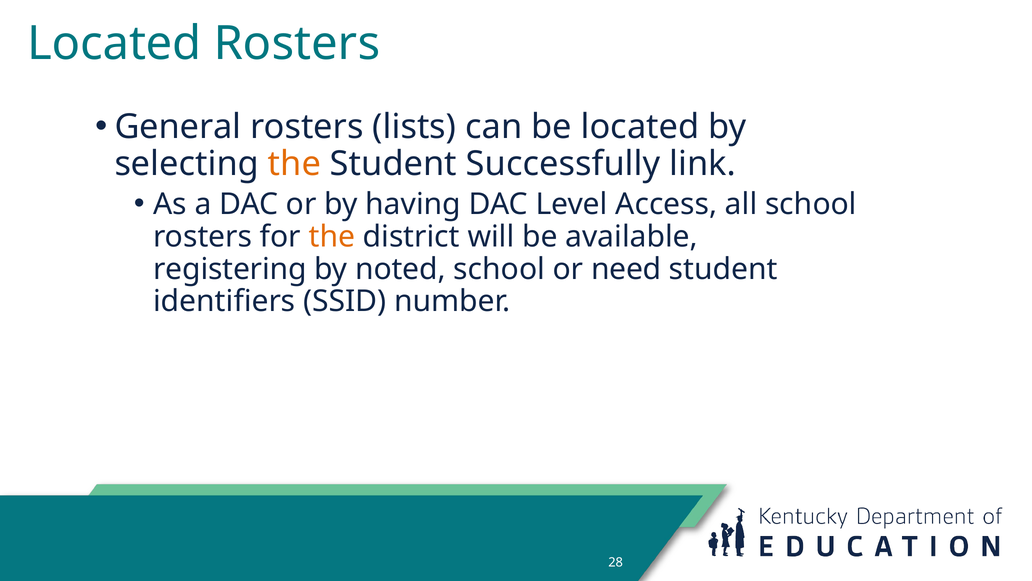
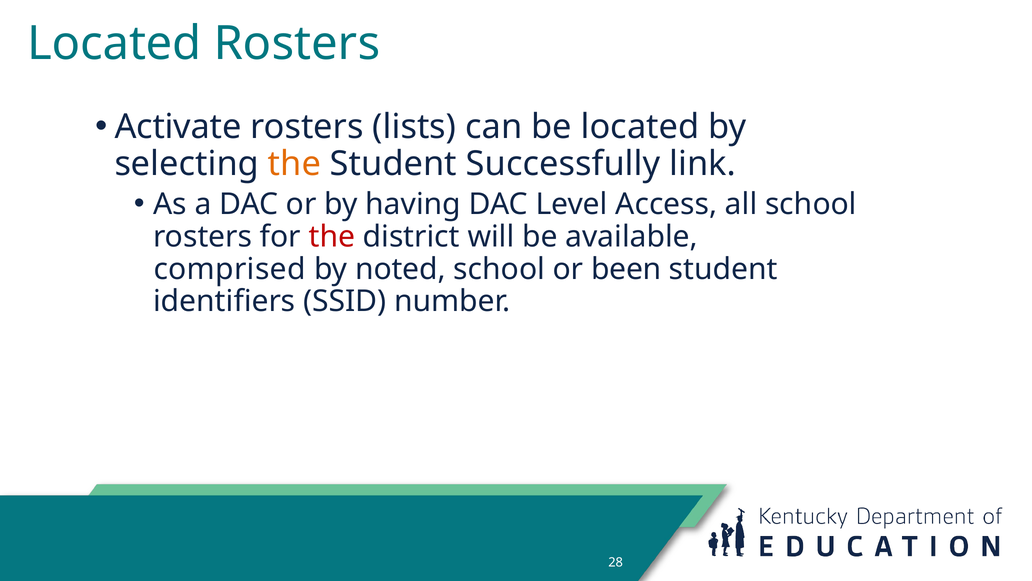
General: General -> Activate (178, 127)
the colour: orange -> red (332, 236)
registering: registering -> comprised (230, 269)
need: need -> been (626, 269)
